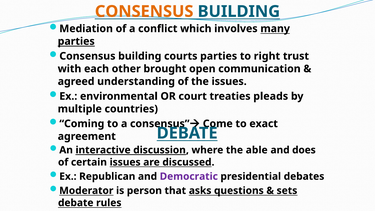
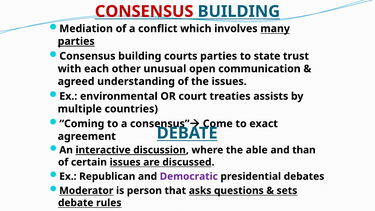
CONSENSUS colour: orange -> red (144, 11)
right: right -> state (267, 56)
brought: brought -> unusual (165, 69)
pleads: pleads -> assists (271, 96)
does: does -> than (304, 150)
